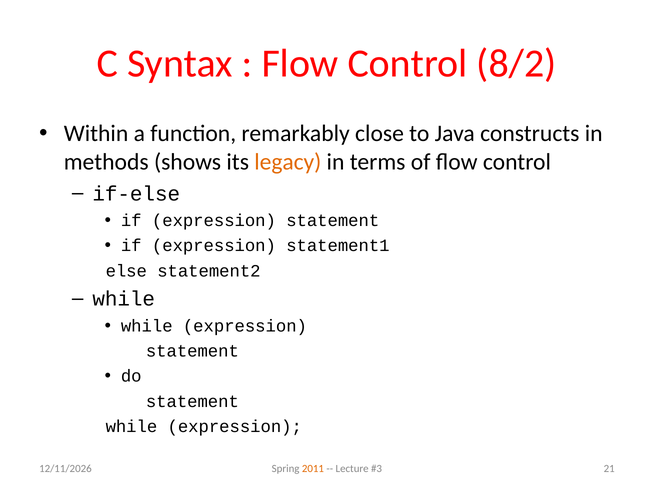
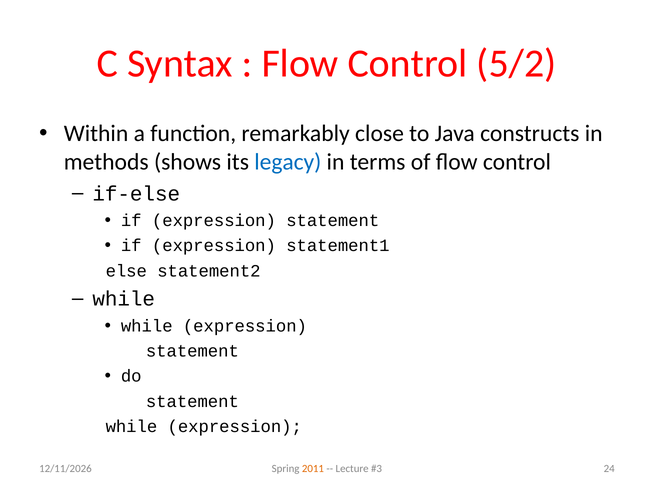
8/2: 8/2 -> 5/2 (517, 63)
legacy colour: orange -> blue (288, 162)
21: 21 -> 24 (609, 468)
